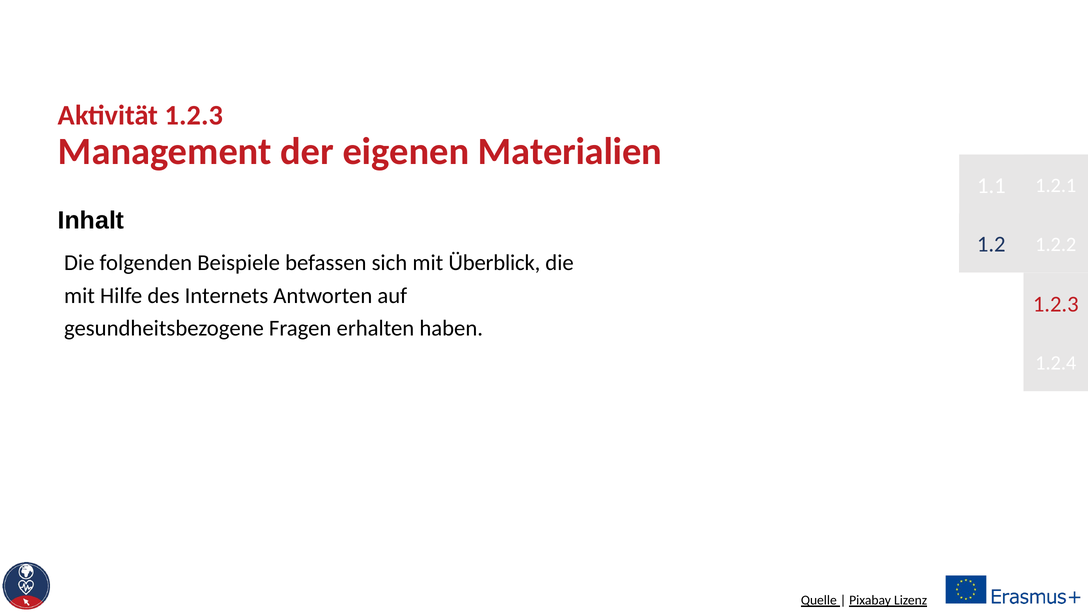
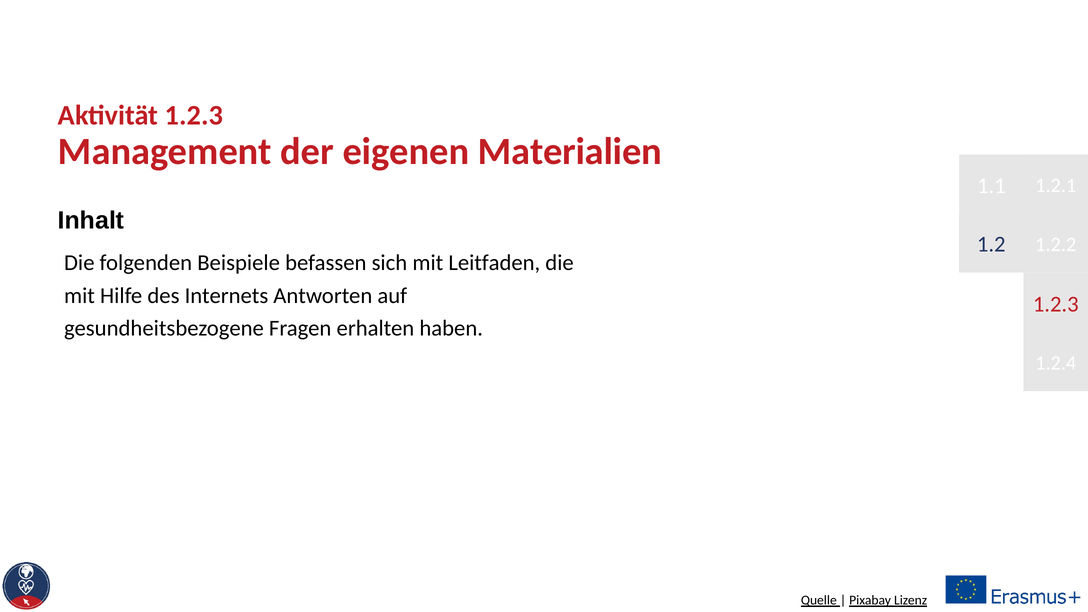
Überblick: Überblick -> Leitfaden (494, 263)
